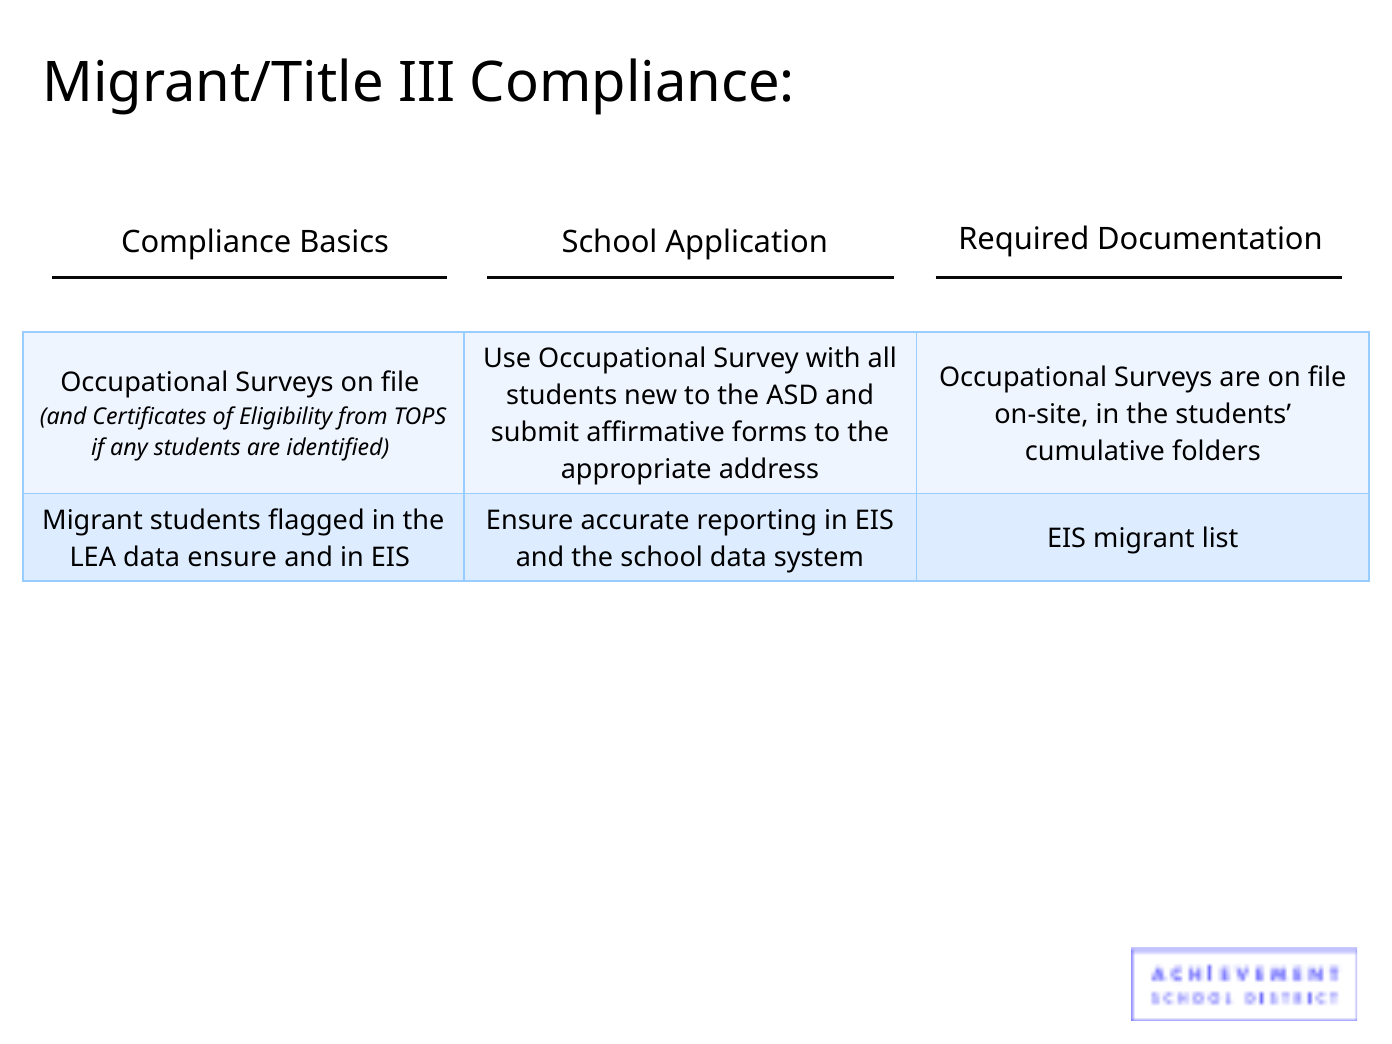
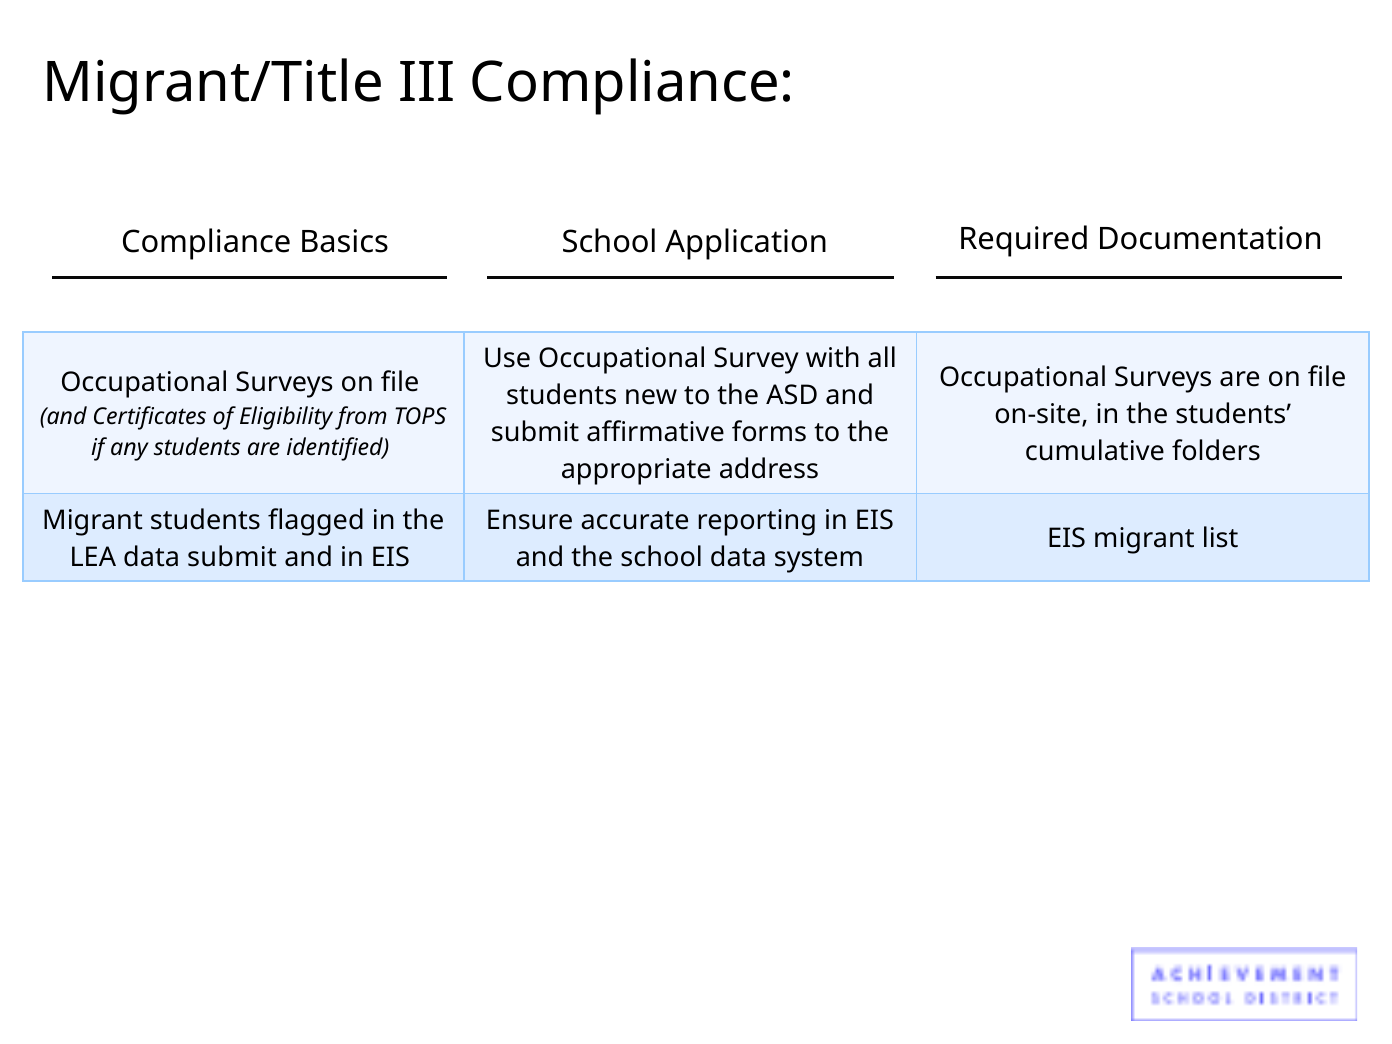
data ensure: ensure -> submit (232, 557)
